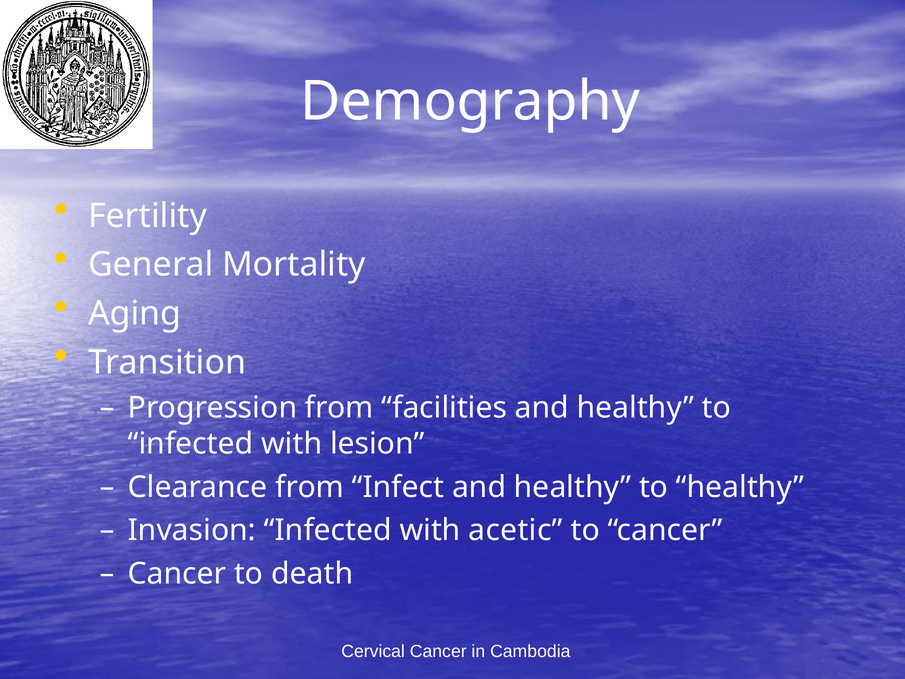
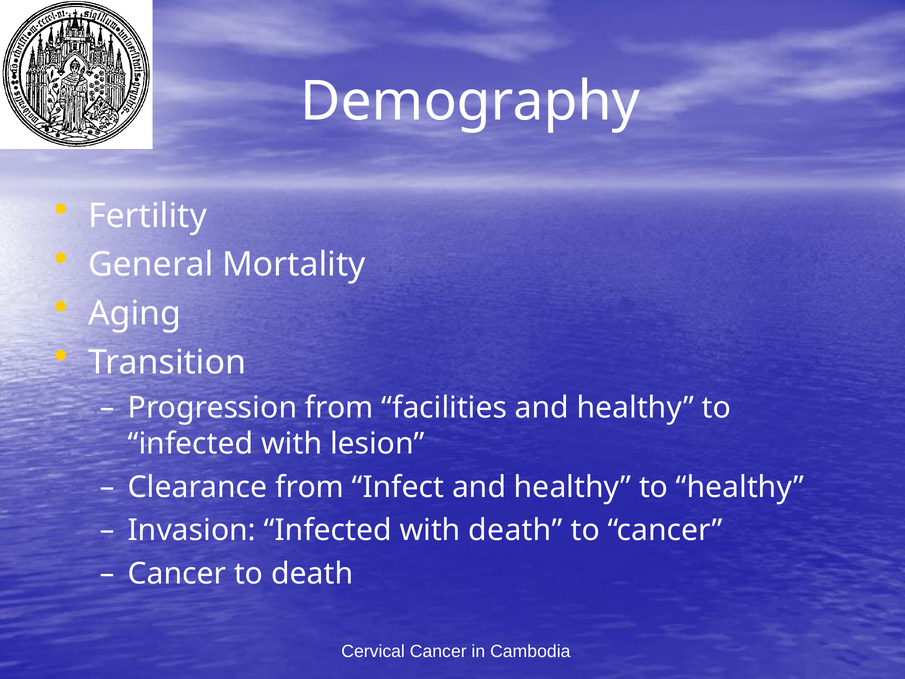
with acetic: acetic -> death (516, 530)
